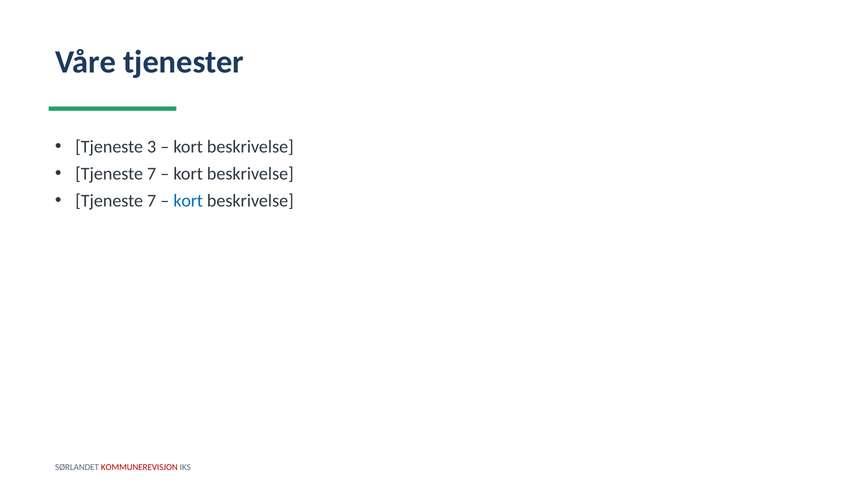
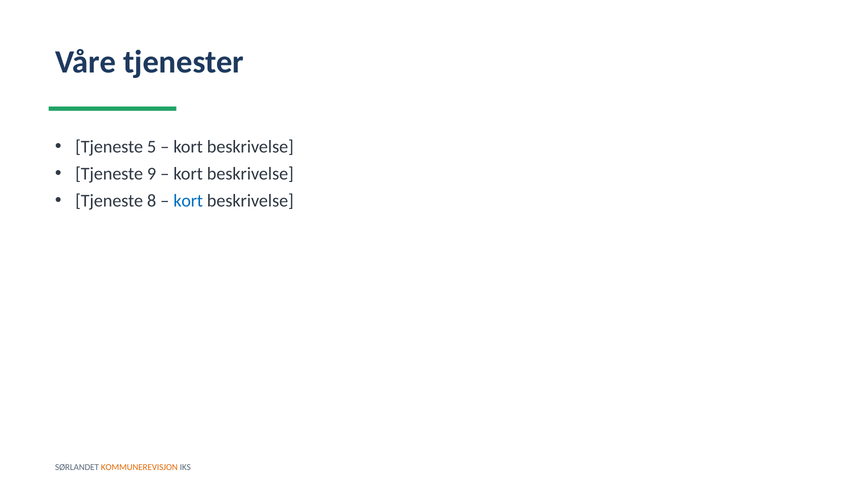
3: 3 -> 5 (152, 147)
7: 7 -> 9 (152, 174)
7: 7 -> 8 (152, 201)
KOMMUNEREVISJON colour: red -> orange (139, 467)
